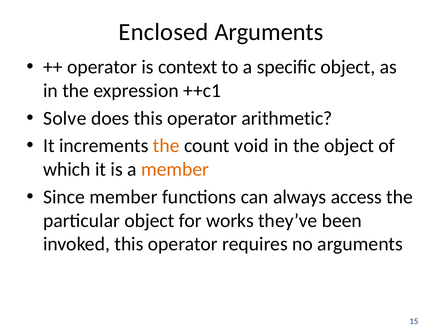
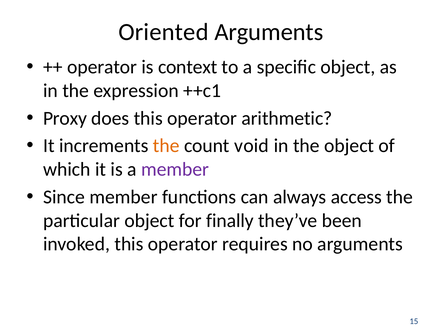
Enclosed: Enclosed -> Oriented (164, 32)
Solve: Solve -> Proxy (65, 118)
member colour: orange -> purple (175, 169)
works: works -> finally (230, 220)
